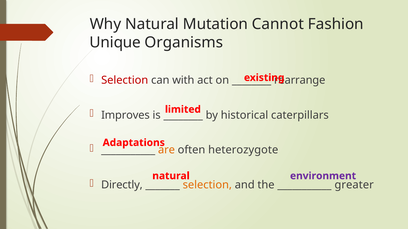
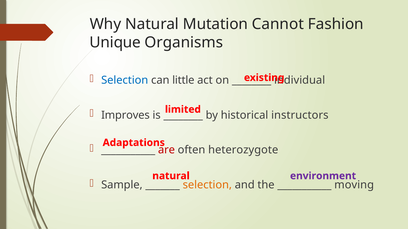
Selection colour: red -> blue (125, 80)
with: with -> little (183, 80)
rearrange: rearrange -> individual (300, 80)
caterpillars: caterpillars -> instructors (300, 115)
are colour: orange -> red (166, 150)
Directly: Directly -> Sample (122, 185)
greater: greater -> moving (354, 185)
